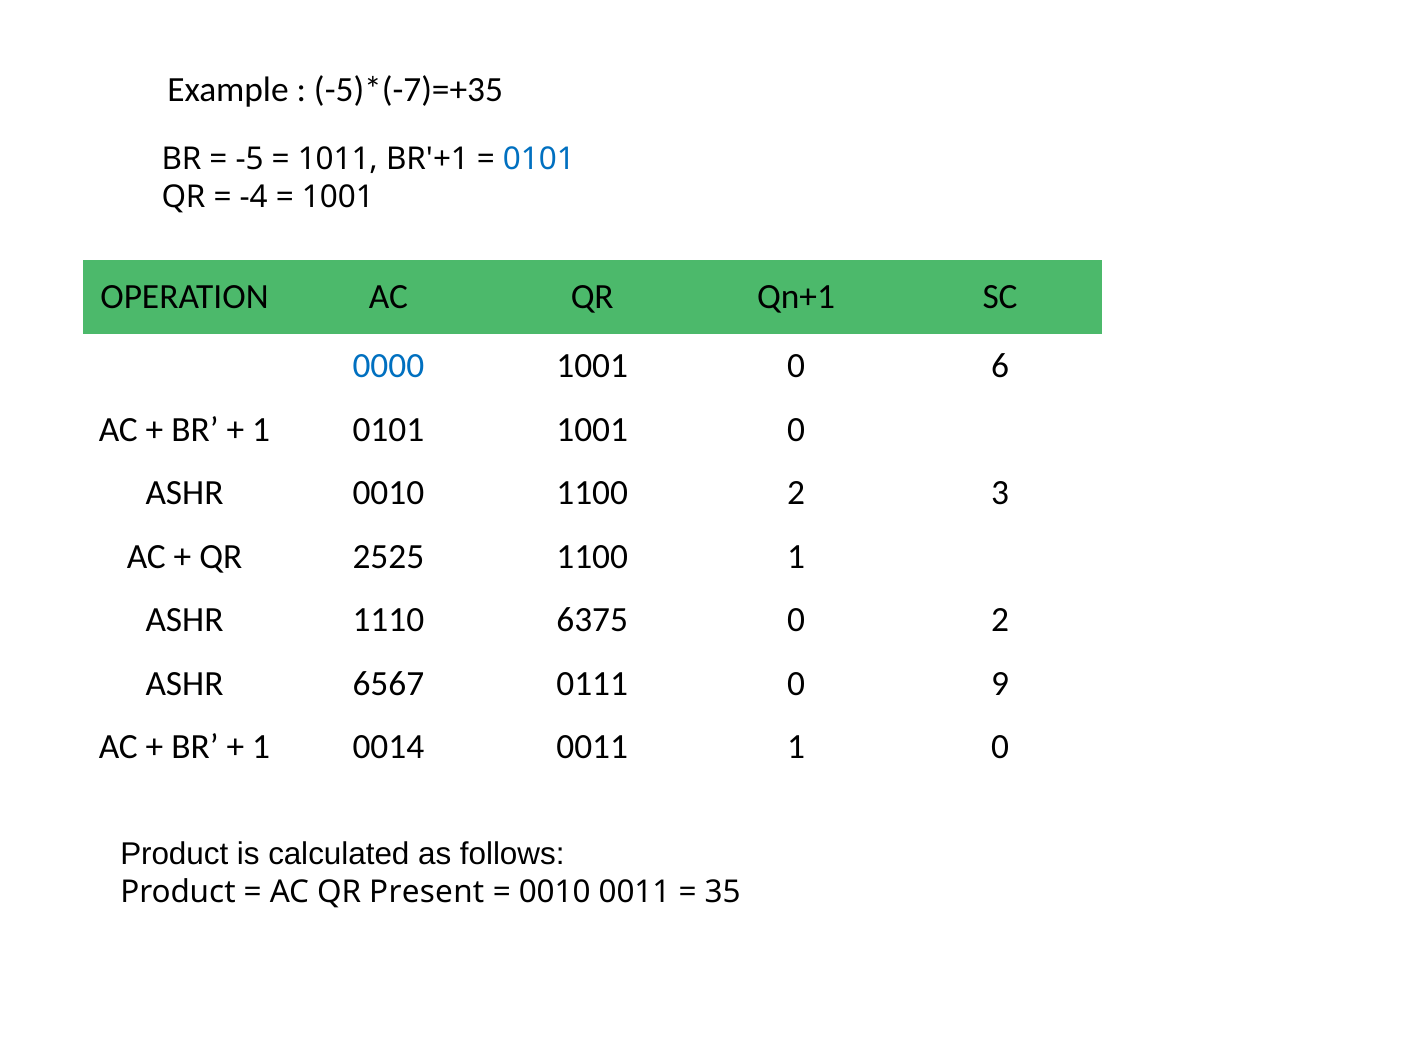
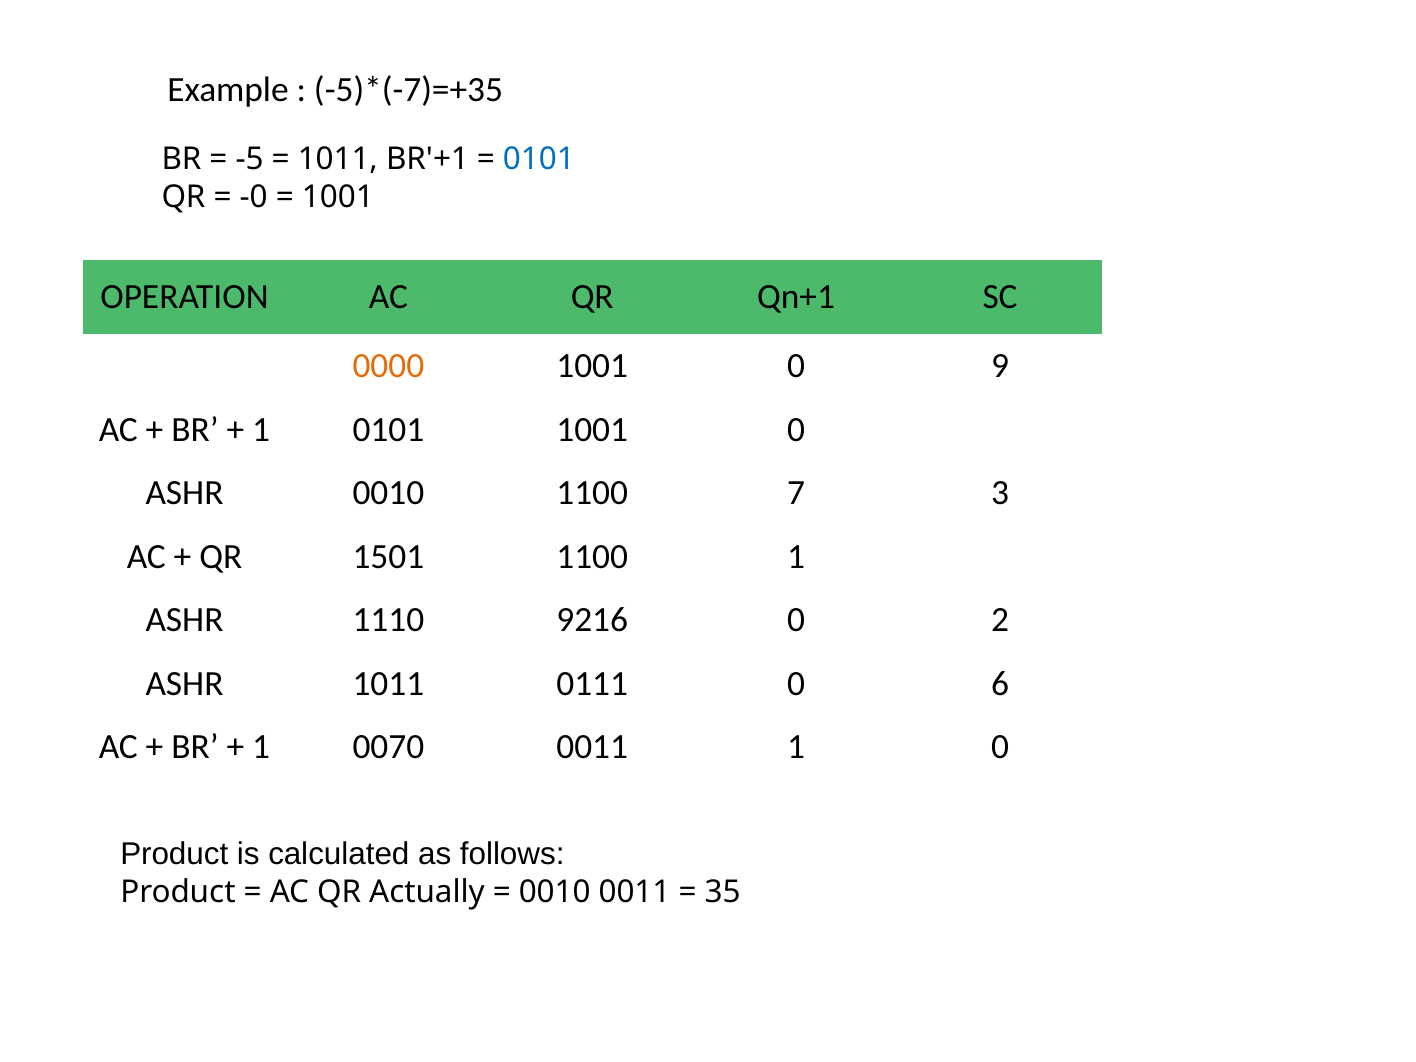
-4: -4 -> -0 (254, 197)
0000 colour: blue -> orange (388, 366)
6: 6 -> 9 (1000, 366)
1100 2: 2 -> 7 (796, 493)
2525: 2525 -> 1501 (388, 557)
6375: 6375 -> 9216 (592, 620)
ASHR 6567: 6567 -> 1011 (388, 684)
9: 9 -> 6 (1000, 684)
0014: 0014 -> 0070 (388, 747)
Present: Present -> Actually (427, 892)
